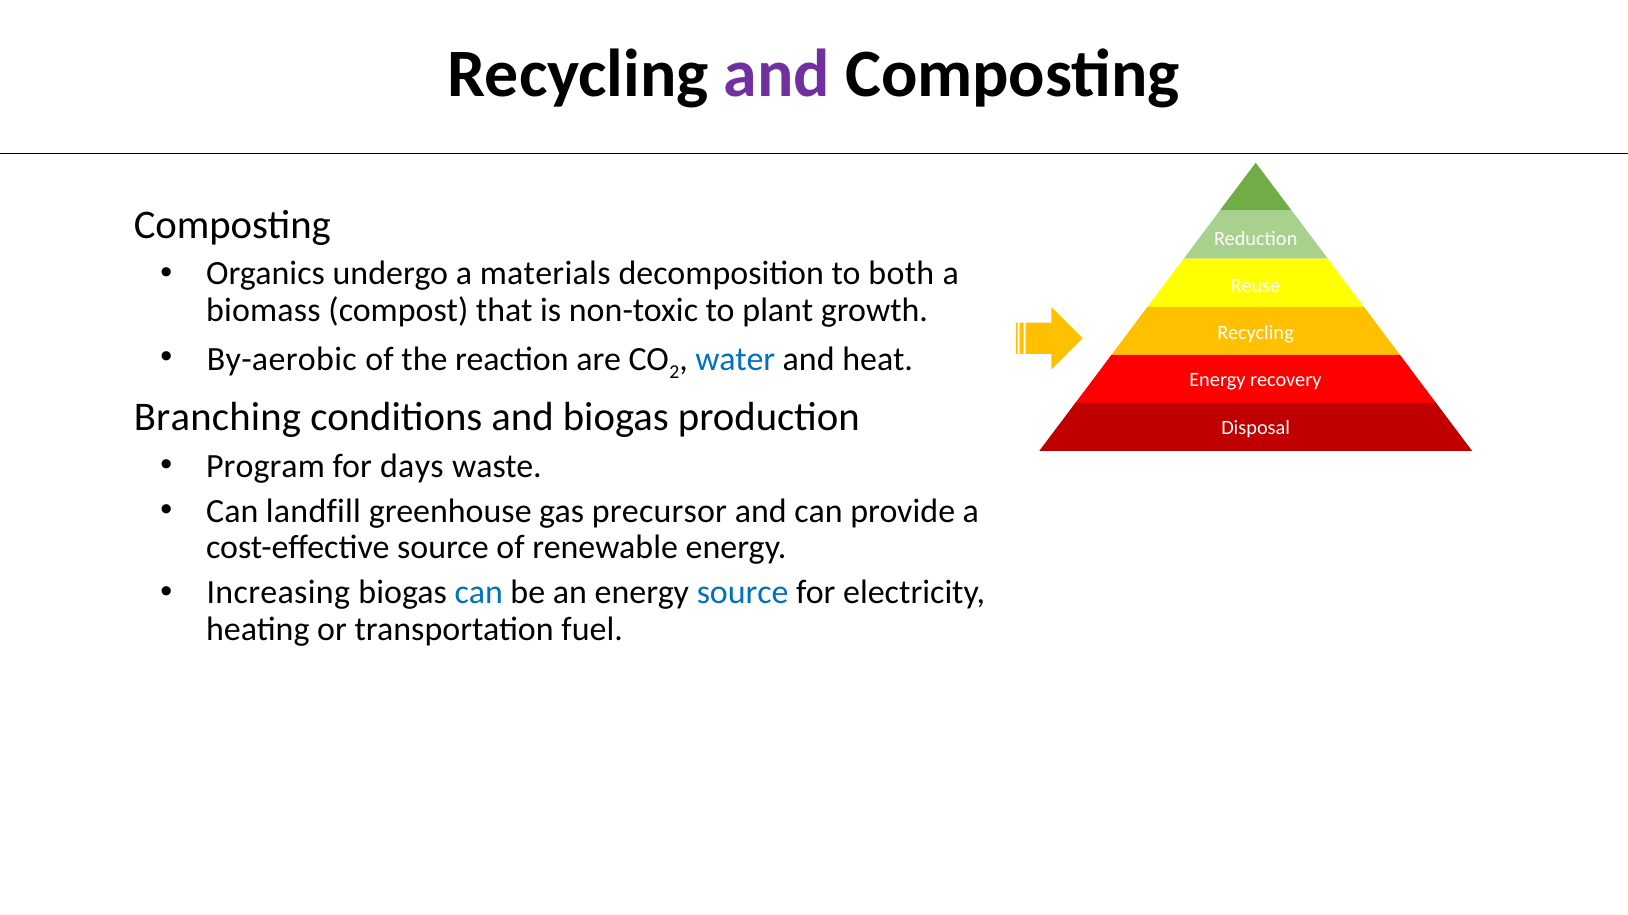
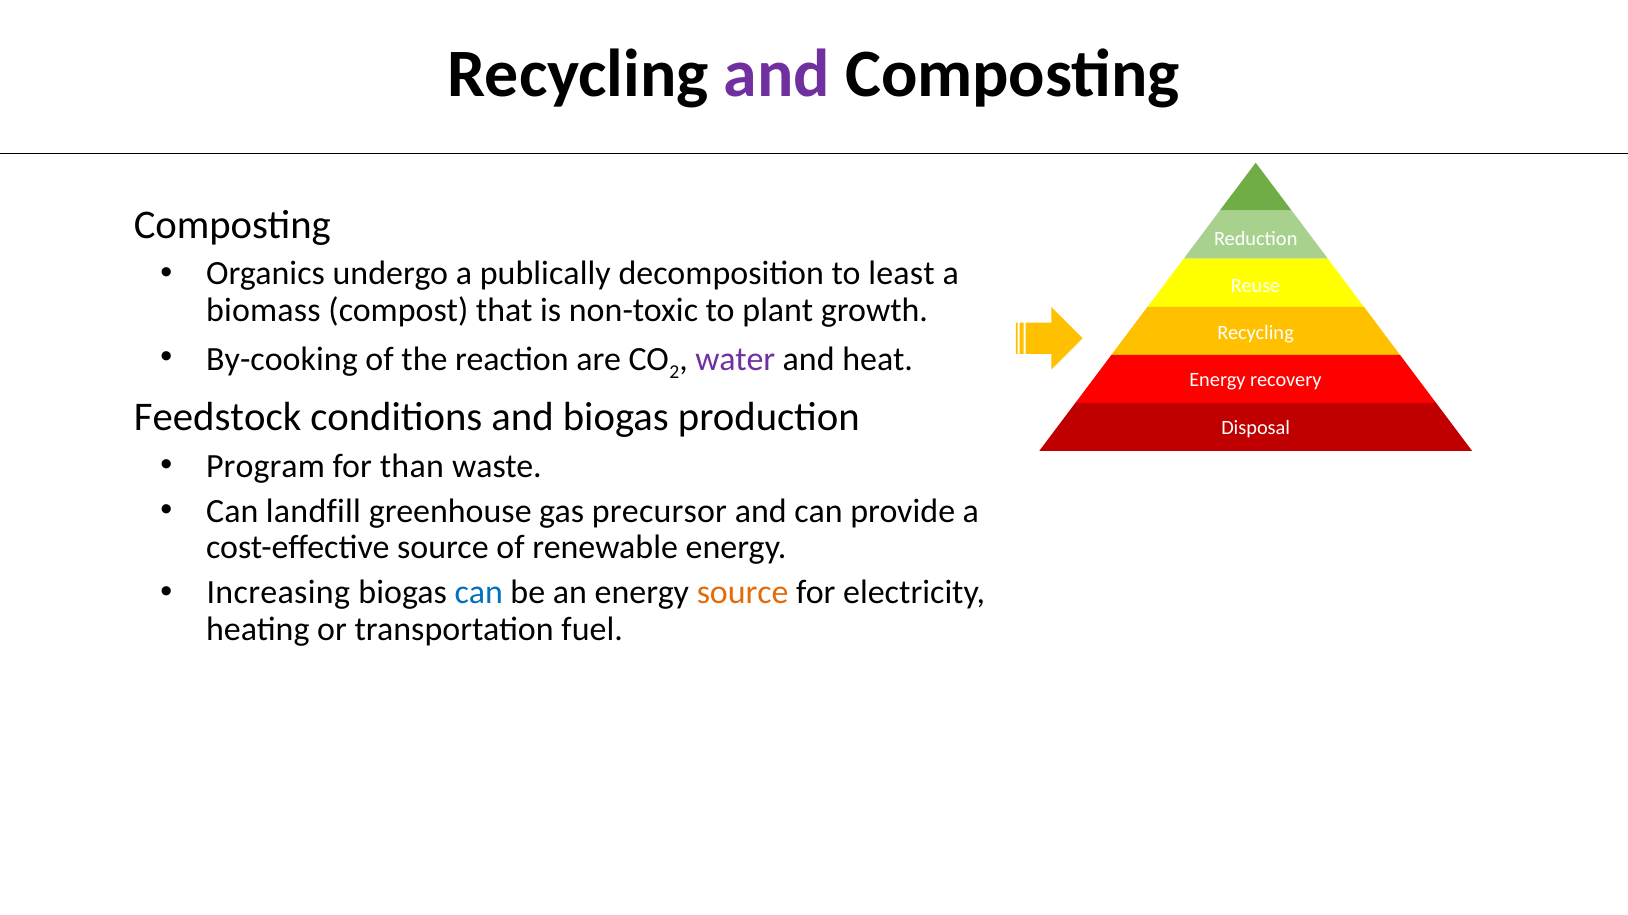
materials: materials -> publically (545, 274)
both: both -> least (901, 274)
By-aerobic: By-aerobic -> By-cooking (282, 359)
water colour: blue -> purple (735, 359)
Branching: Branching -> Feedstock (218, 418)
days: days -> than (412, 466)
source colour: blue -> orange (743, 593)
